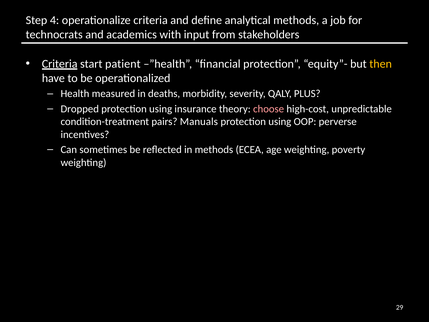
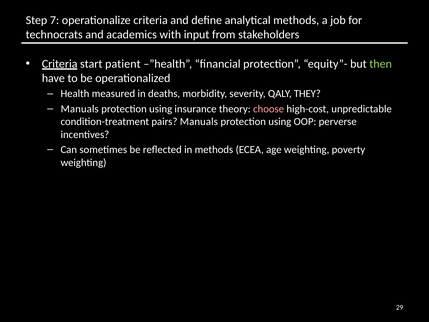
4: 4 -> 7 (55, 20)
then colour: yellow -> light green (381, 64)
PLUS: PLUS -> THEY (307, 94)
Dropped: Dropped -> Manuals (80, 109)
